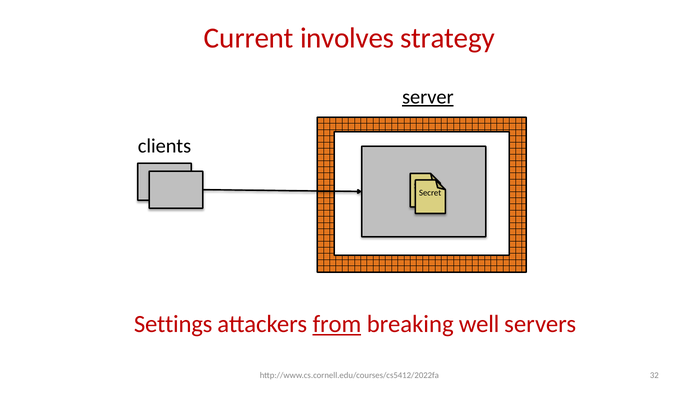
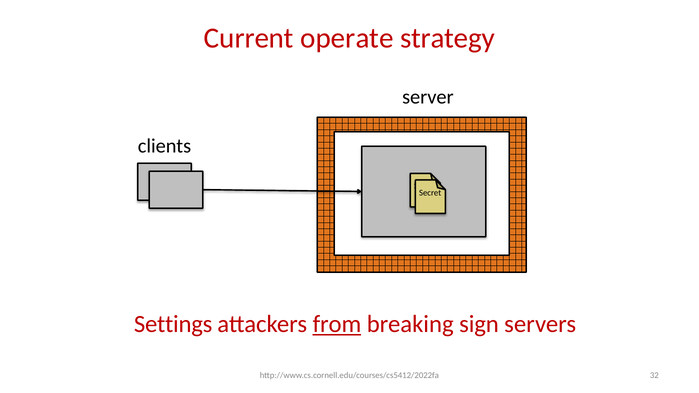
involves: involves -> operate (347, 38)
server underline: present -> none (428, 97)
well: well -> sign (479, 324)
